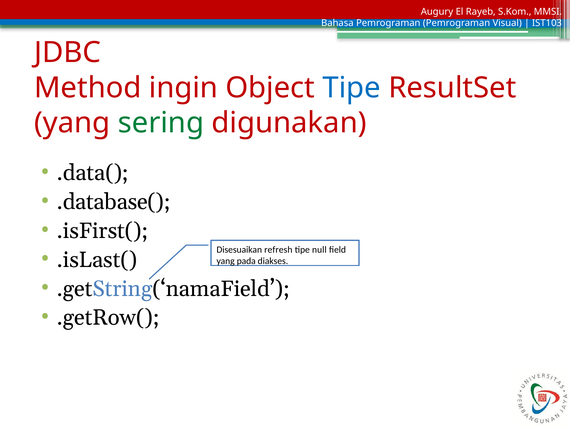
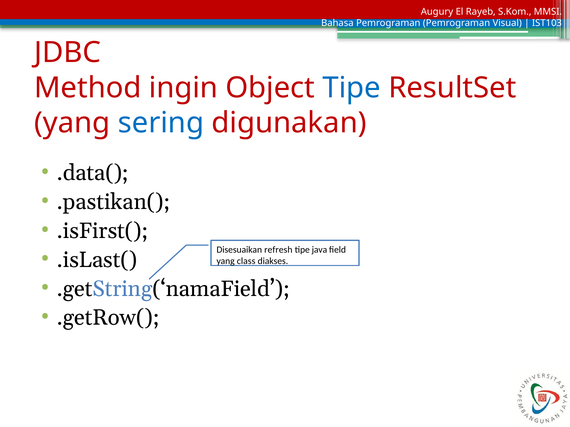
sering colour: green -> blue (161, 123)
.database(: .database( -> .pastikan( (114, 202)
null: null -> java (319, 250)
pada: pada -> class (246, 261)
